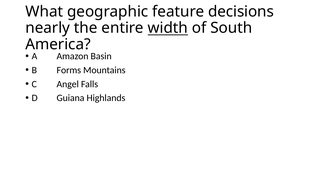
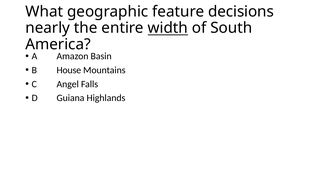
Forms: Forms -> House (69, 70)
